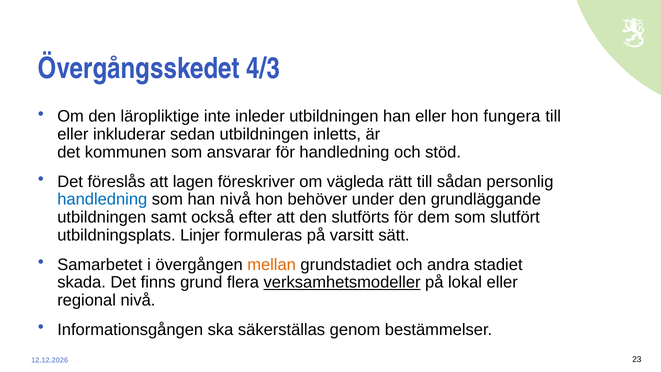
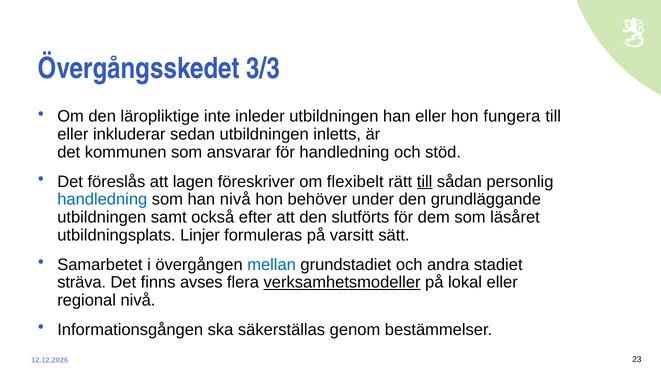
4/3: 4/3 -> 3/3 (263, 69)
vägleda: vägleda -> flexibelt (355, 181)
till underline: none -> present (425, 181)
slutfört: slutfört -> läsåret (515, 217)
mellan colour: orange -> blue (272, 264)
skada: skada -> sträva (82, 282)
grund: grund -> avses (201, 282)
